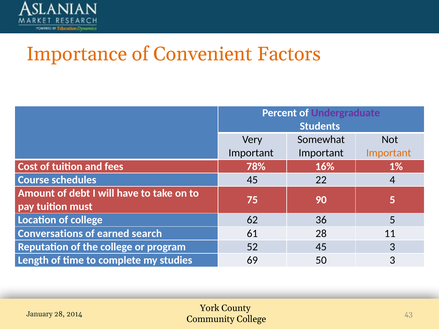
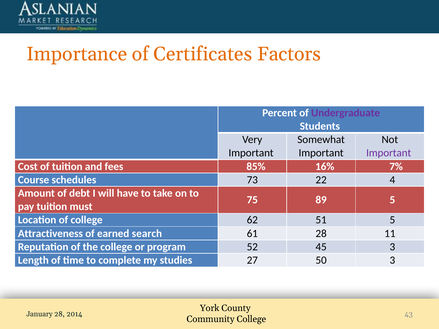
Convenient: Convenient -> Certificates (203, 54)
Important colour: orange -> purple (389, 153)
78%: 78% -> 85% (256, 167)
1%: 1% -> 7% (396, 167)
schedules 45: 45 -> 73 (252, 180)
90: 90 -> 89 (321, 200)
36: 36 -> 51 (321, 220)
Conversations: Conversations -> Attractiveness (50, 234)
69: 69 -> 27 (252, 260)
